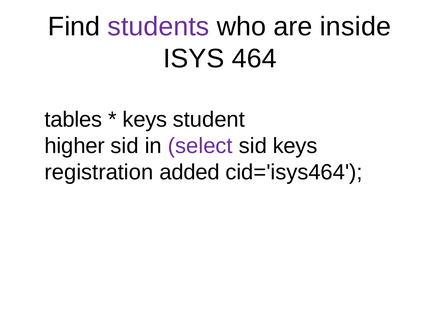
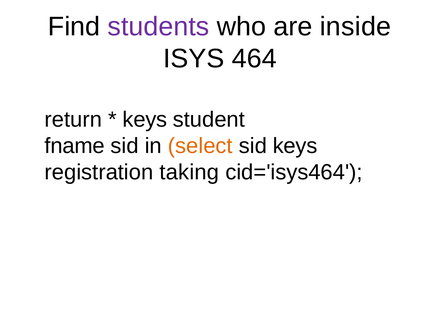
tables: tables -> return (73, 120)
higher: higher -> fname (75, 146)
select colour: purple -> orange (200, 146)
added: added -> taking (189, 172)
